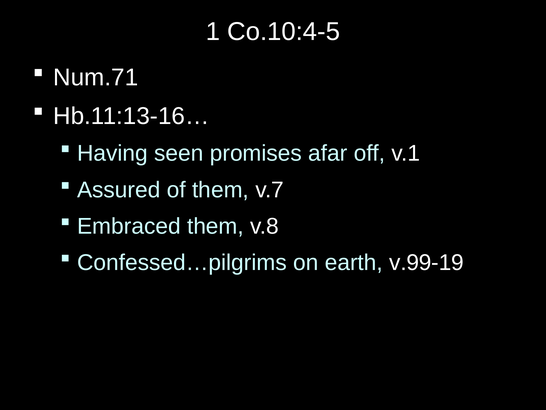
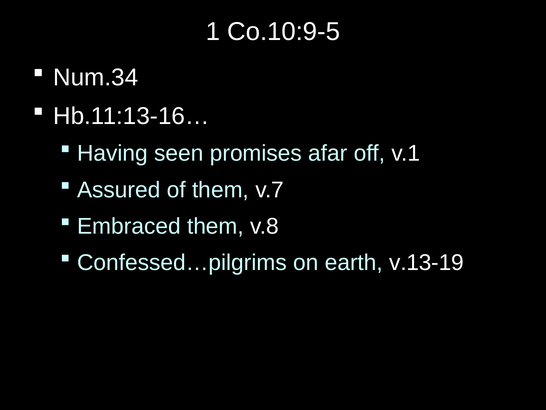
Co.10:4-5: Co.10:4-5 -> Co.10:9-5 (284, 32)
Num.71: Num.71 -> Num.34 (96, 77)
v.99-19: v.99-19 -> v.13-19 (427, 262)
